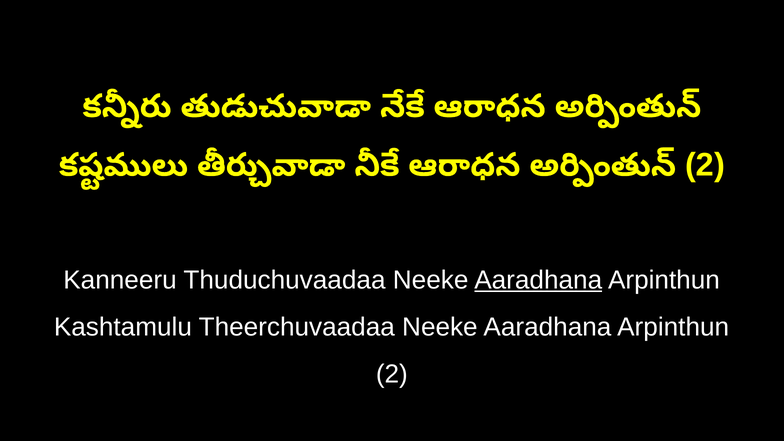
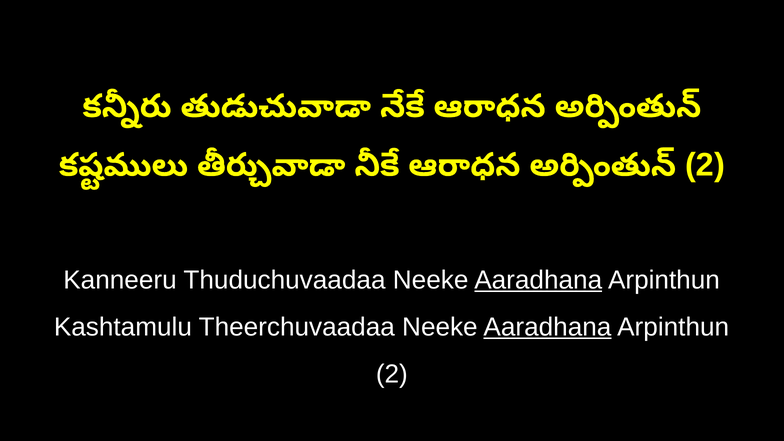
Aaradhana underline: none -> present (547, 327)
